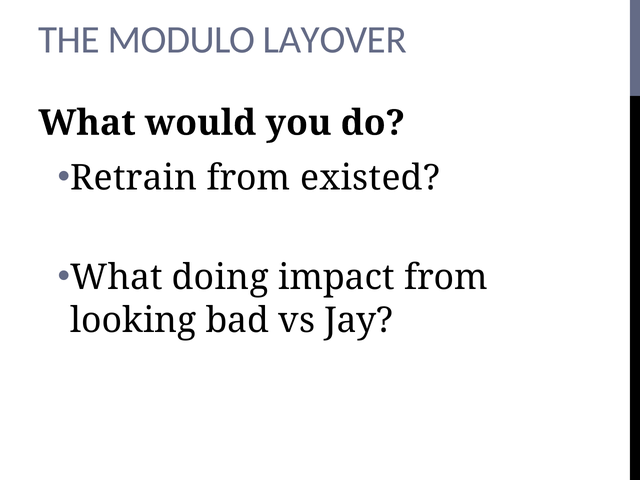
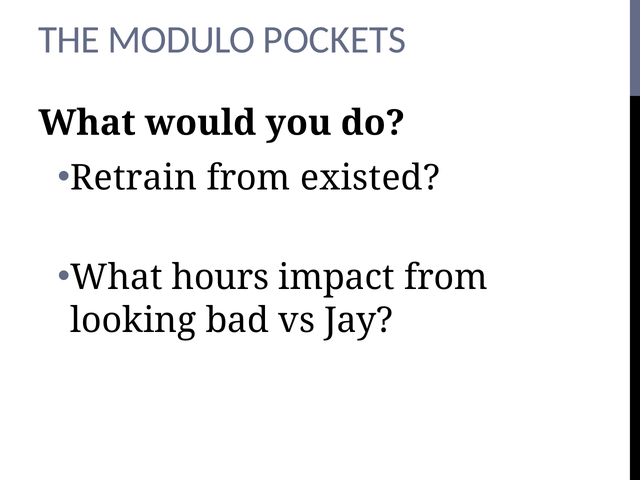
LAYOVER: LAYOVER -> POCKETS (335, 40)
doing: doing -> hours (221, 278)
